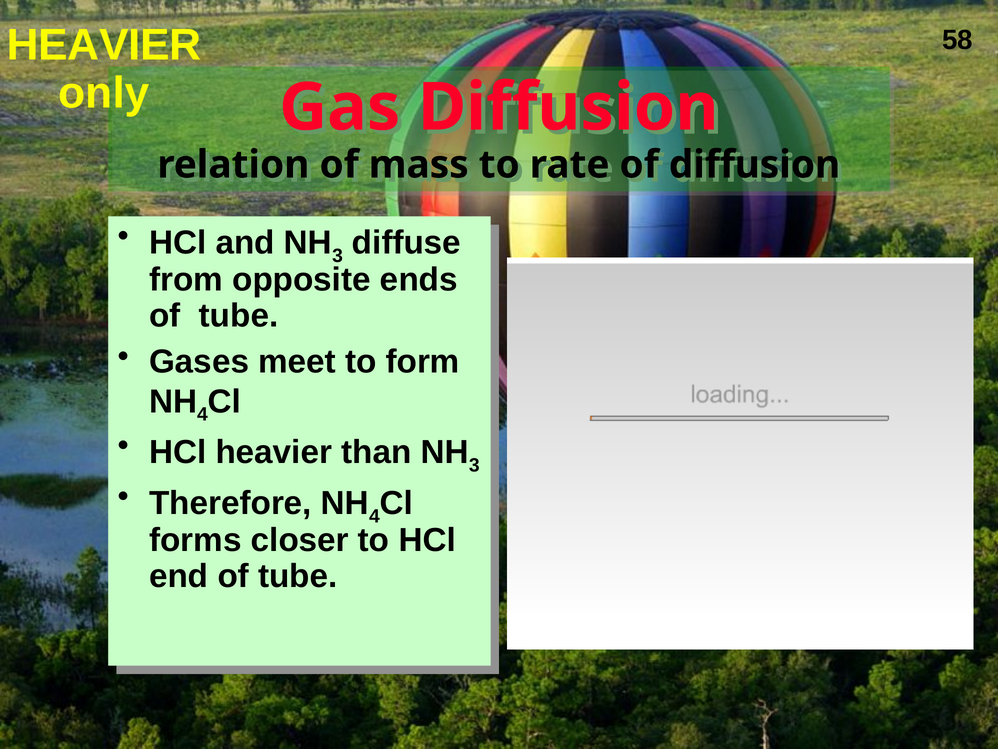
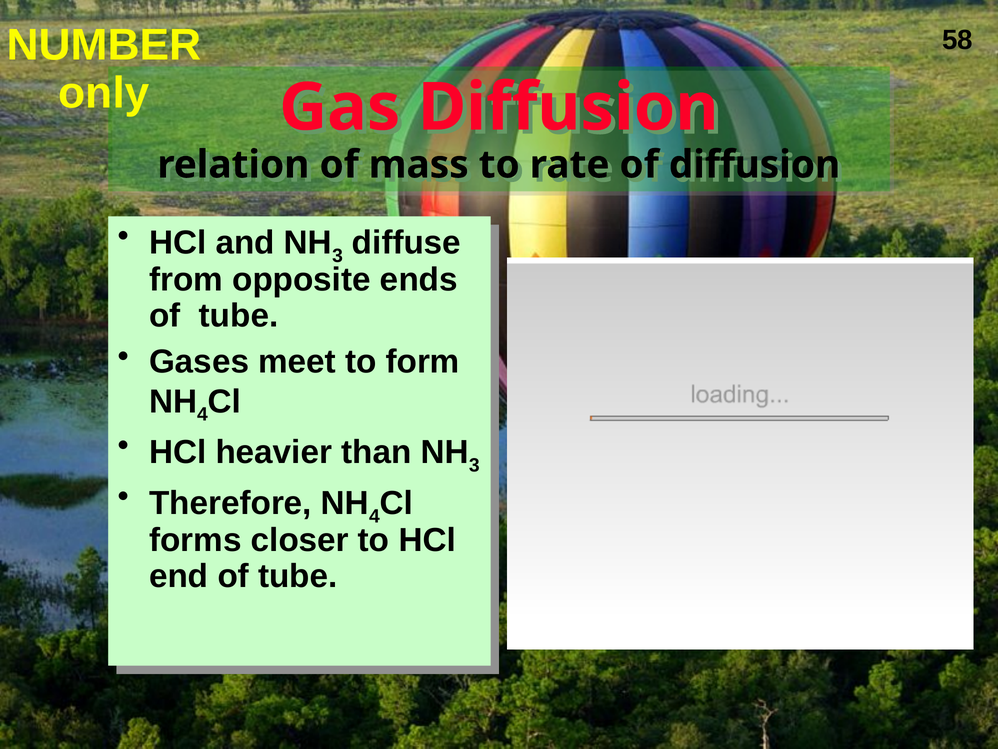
HEAVIER: HEAVIER -> NUMBER (104, 45)
